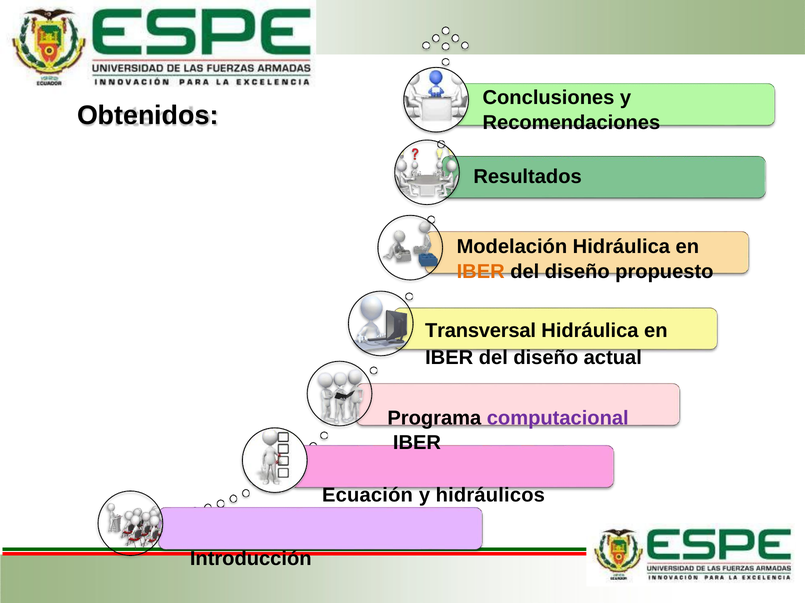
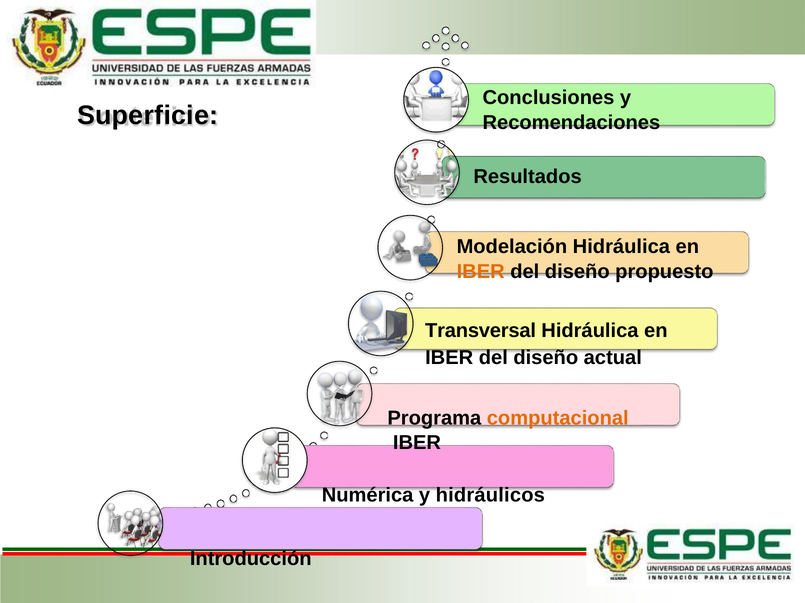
Obtenidos: Obtenidos -> Superficie (148, 116)
computacional colour: purple -> orange (558, 418)
Ecuación: Ecuación -> Numérica (368, 496)
